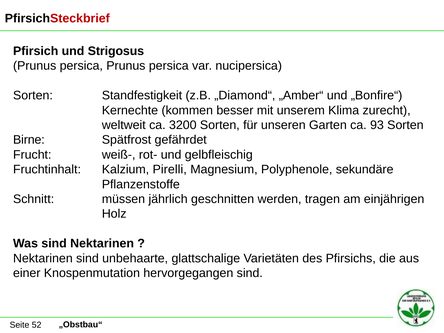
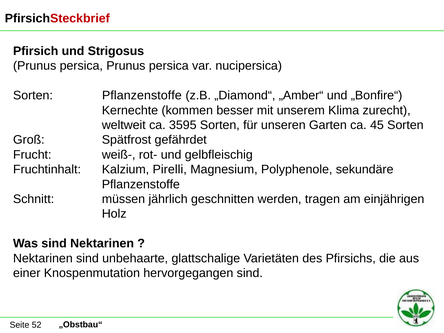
Sorten Standfestigkeit: Standfestigkeit -> Pflanzenstoffe (142, 95)
3200: 3200 -> 3595 (183, 125)
93: 93 -> 45 (377, 125)
Birne: Birne -> Groß (29, 140)
